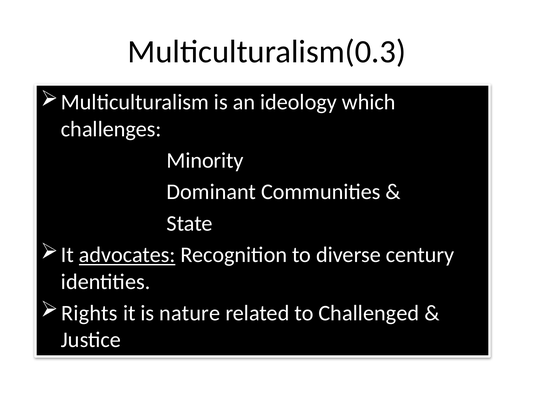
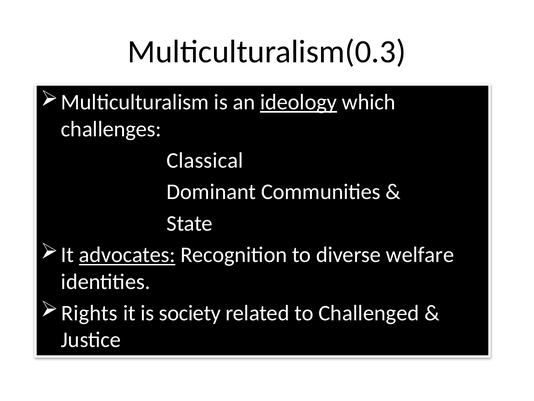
ideology underline: none -> present (298, 102)
Minority: Minority -> Classical (205, 160)
century: century -> welfare (420, 255)
nature: nature -> society (190, 313)
